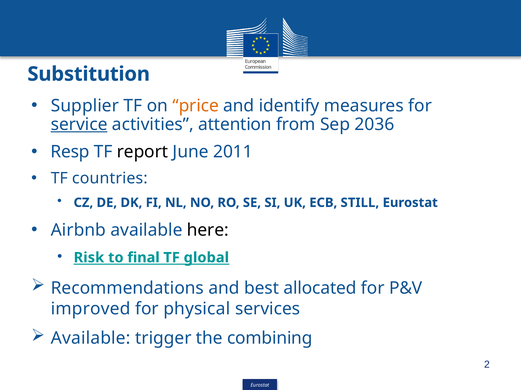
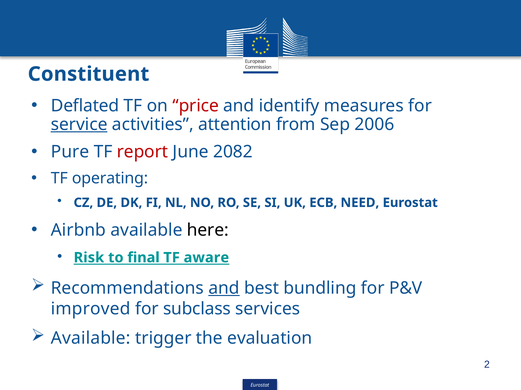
Substitution: Substitution -> Constituent (89, 74)
Supplier: Supplier -> Deflated (85, 106)
price colour: orange -> red (196, 106)
2036: 2036 -> 2006 (374, 125)
Resp: Resp -> Pure (70, 152)
report colour: black -> red (143, 152)
2011: 2011 -> 2082 (233, 152)
countries: countries -> operating (110, 179)
STILL: STILL -> NEED (360, 203)
global: global -> aware (206, 258)
and underline: none -> present (224, 289)
allocated: allocated -> bundling (320, 289)
physical: physical -> subclass (197, 309)
combining: combining -> evaluation (270, 339)
